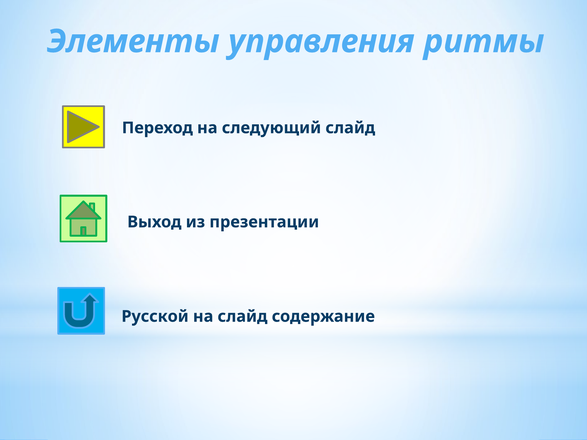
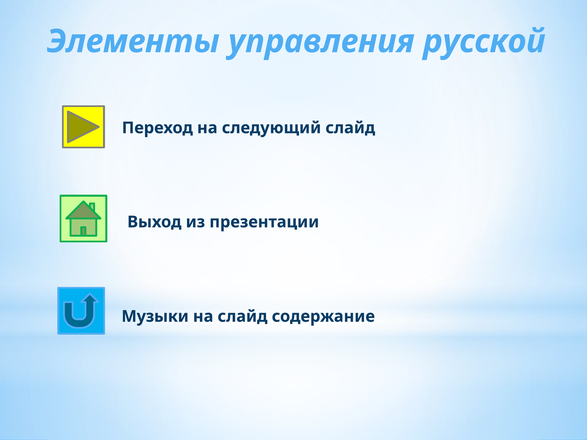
ритмы: ритмы -> русской (484, 41)
Русской: Русской -> Музыки (155, 317)
